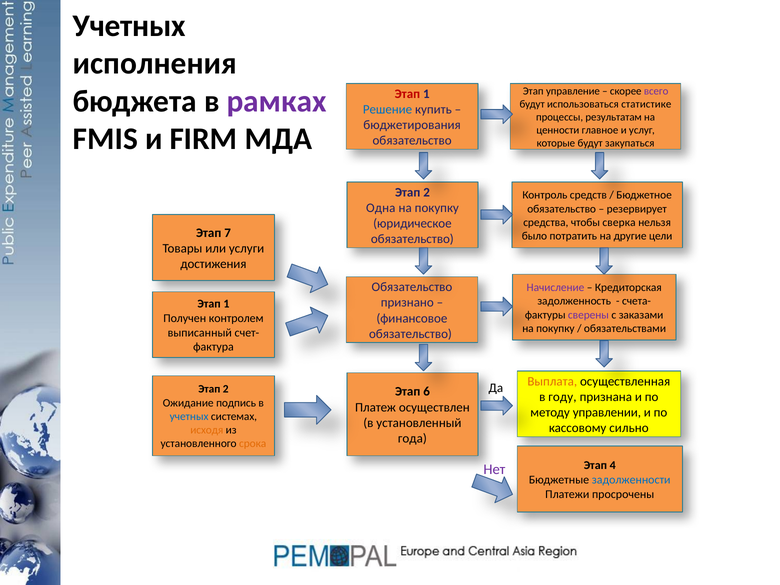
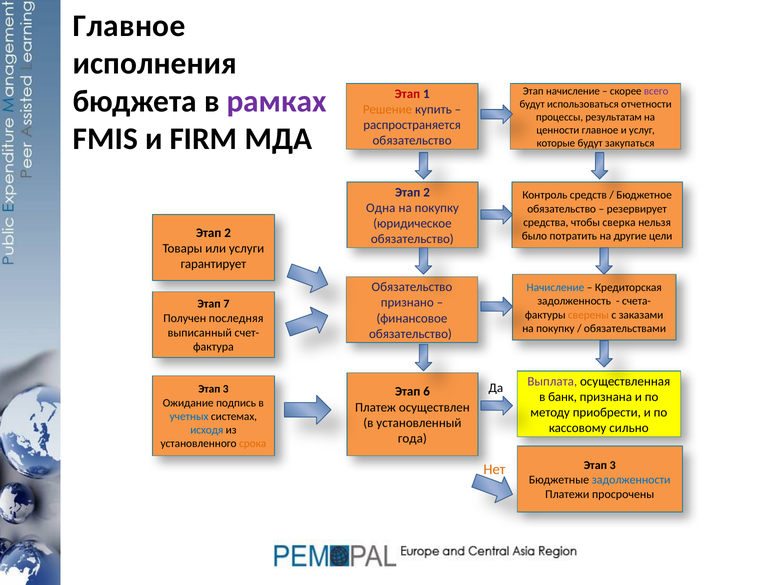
Учетных: Учетных -> Главное (129, 26)
Этап управление: управление -> начисление (573, 91)
статистике: статистике -> отчетности (646, 104)
Решение colour: blue -> orange (388, 109)
бюджетирования: бюджетирования -> распространяется (412, 125)
7: 7 -> 2 (228, 233)
достижения: достижения -> гарантирует (213, 264)
Начисление colour: purple -> blue (555, 287)
1: 1 -> 7 (226, 304)
сверены colour: purple -> orange (588, 315)
контролем: контролем -> последняя (236, 318)
Выплата colour: orange -> purple (552, 381)
2: 2 -> 3 (226, 389)
году: году -> банк (563, 397)
управлении: управлении -> приобрести (607, 412)
исходя colour: orange -> blue (207, 430)
4: 4 -> 3 (613, 465)
Нет colour: purple -> orange (494, 469)
